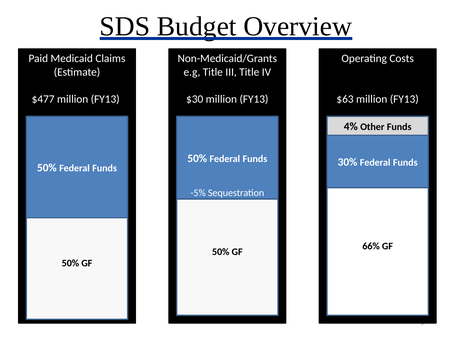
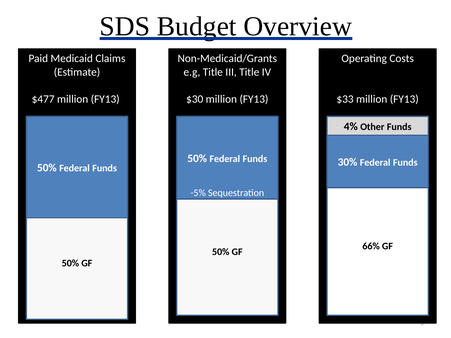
$63: $63 -> $33 (345, 99)
